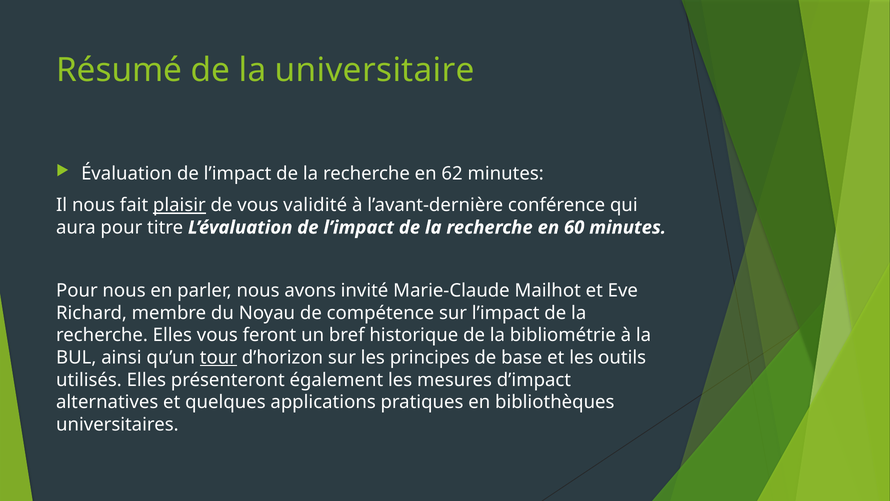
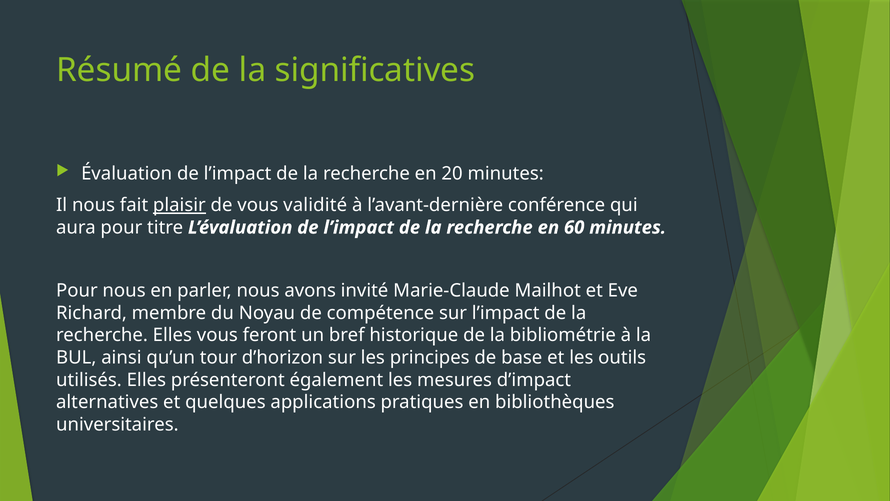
universitaire: universitaire -> significatives (375, 70)
62: 62 -> 20 (452, 174)
tour underline: present -> none (218, 357)
